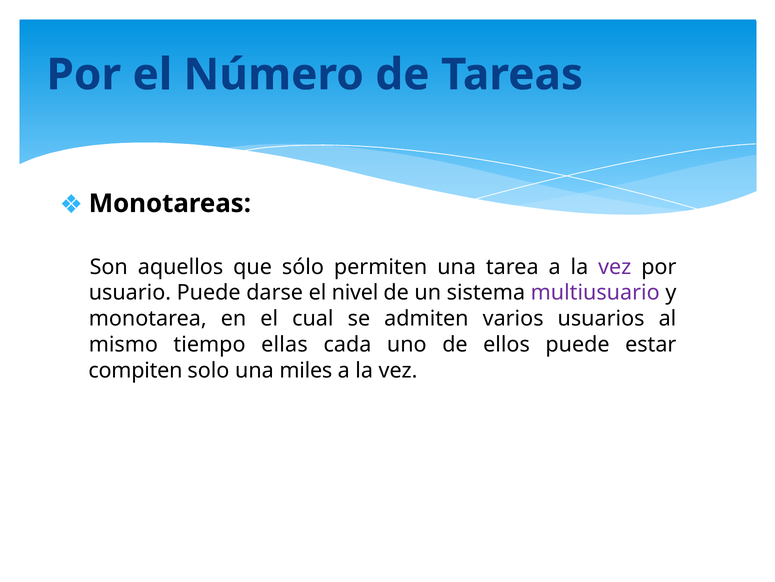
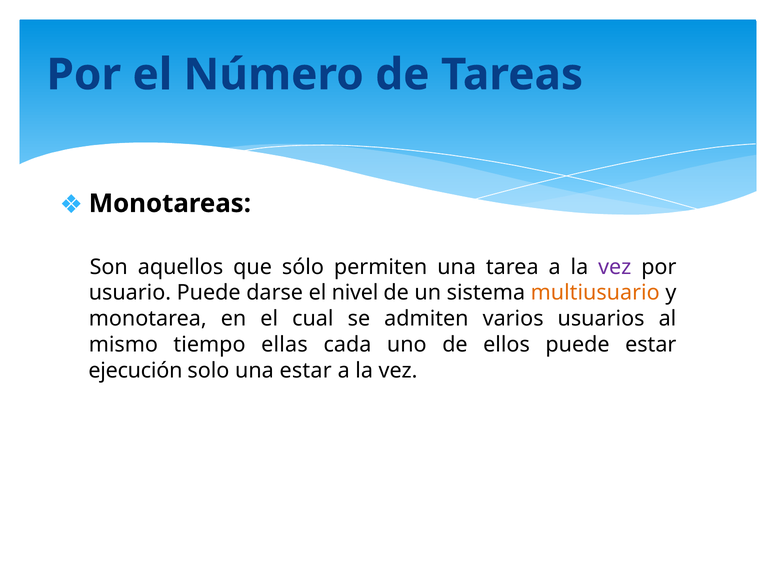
multiusuario colour: purple -> orange (595, 292)
compiten: compiten -> ejecución (135, 370)
una miles: miles -> estar (306, 370)
